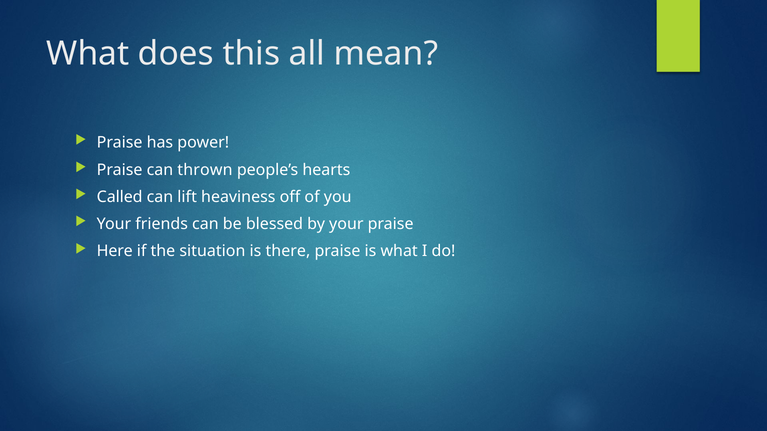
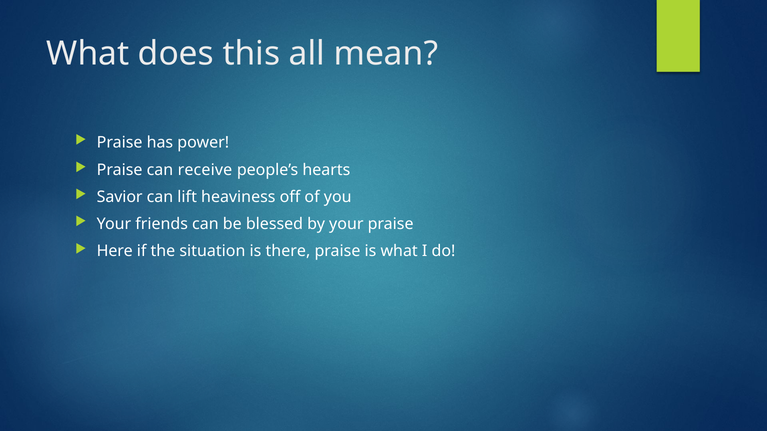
thrown: thrown -> receive (205, 170)
Called: Called -> Savior (120, 197)
